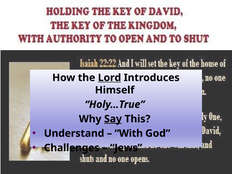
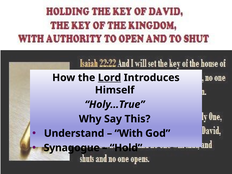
Say underline: present -> none (113, 119)
Challenges: Challenges -> Synagogue (72, 148)
Jews: Jews -> Hold (126, 148)
